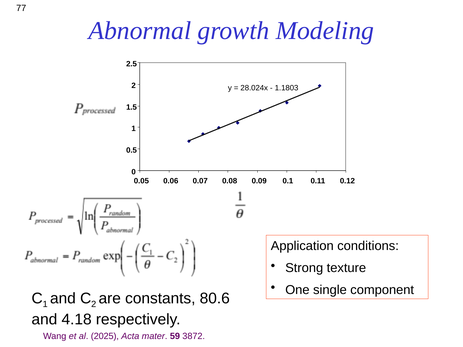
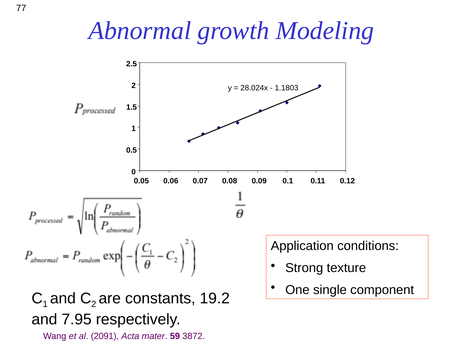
80.6: 80.6 -> 19.2 (215, 298)
4.18: 4.18 -> 7.95 (77, 320)
2025: 2025 -> 2091 (105, 336)
